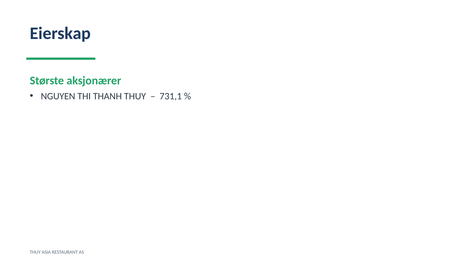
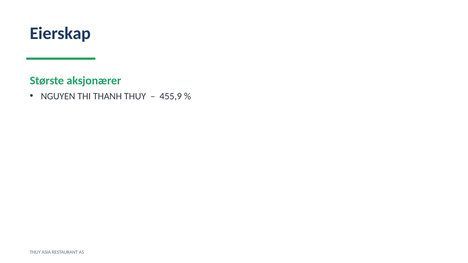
731,1: 731,1 -> 455,9 (171, 96)
